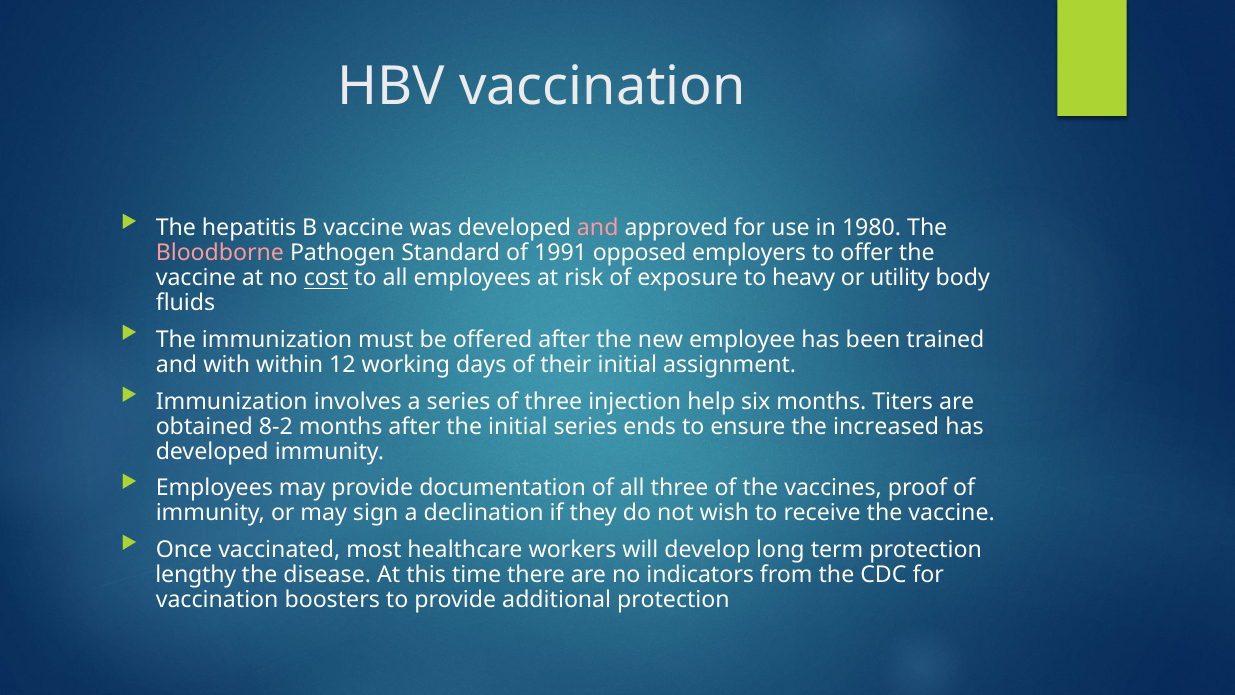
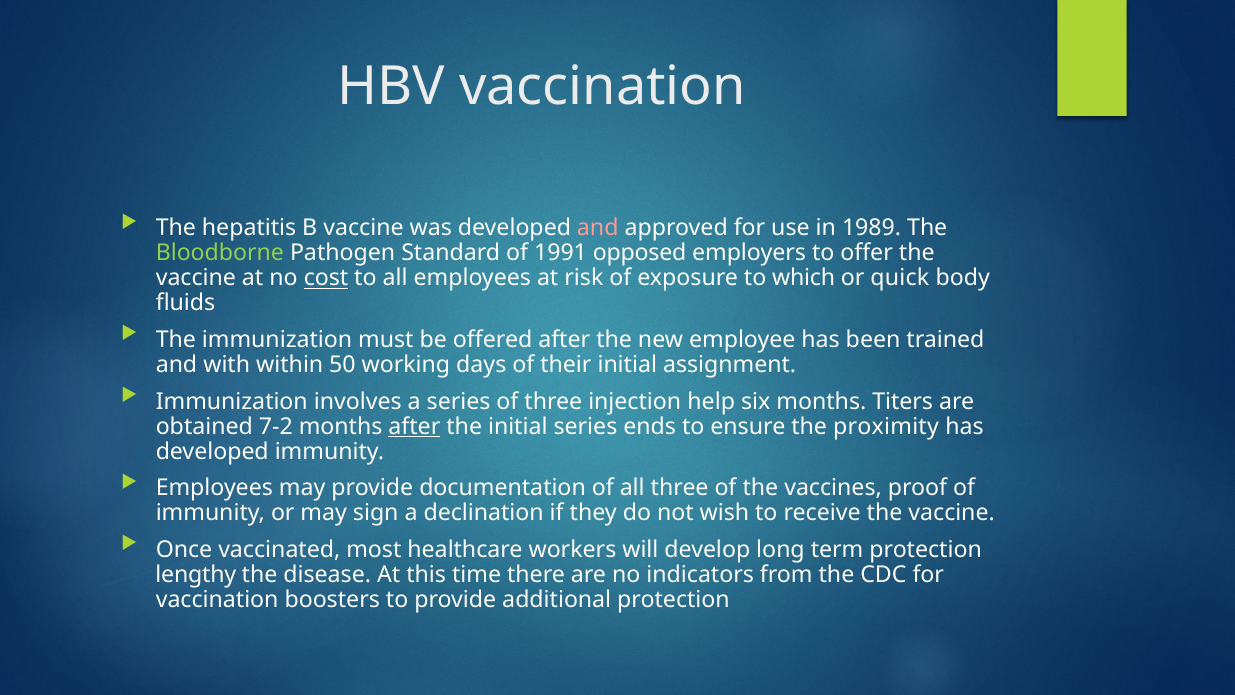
1980: 1980 -> 1989 (872, 228)
Bloodborne colour: pink -> light green (220, 253)
heavy: heavy -> which (804, 278)
utility: utility -> quick (900, 278)
12: 12 -> 50 (342, 365)
8-2: 8-2 -> 7-2 (276, 426)
after underline: none -> present (414, 426)
increased: increased -> proximity (886, 426)
